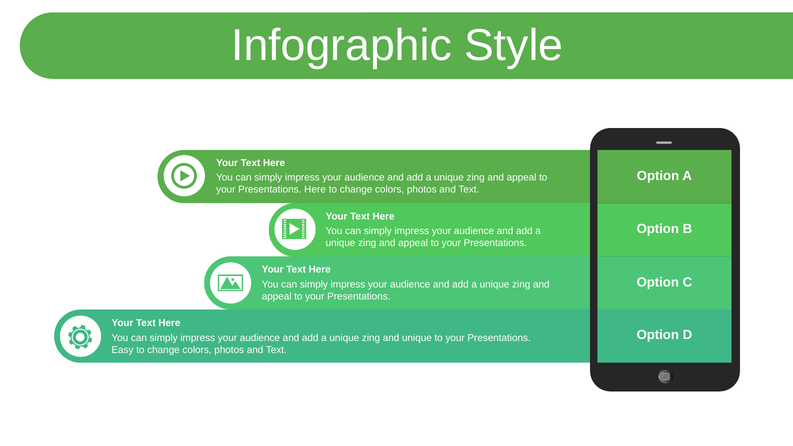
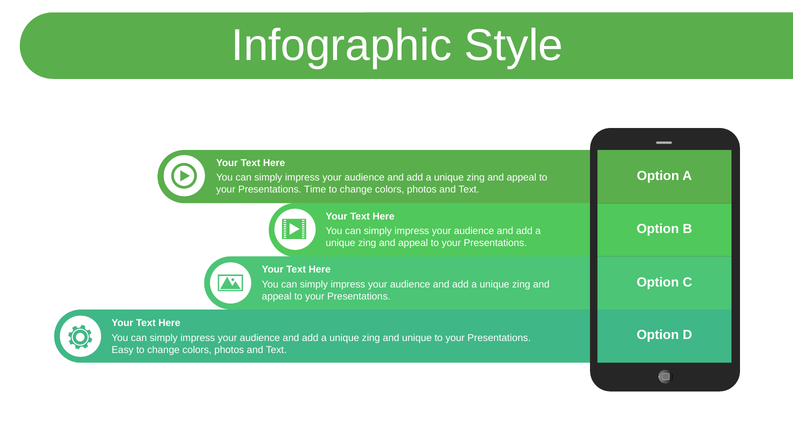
Presentations Here: Here -> Time (315, 190)
